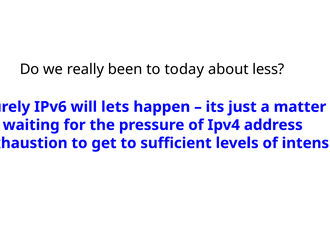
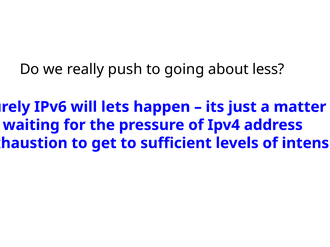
been: been -> push (125, 69)
today: today -> going (184, 69)
